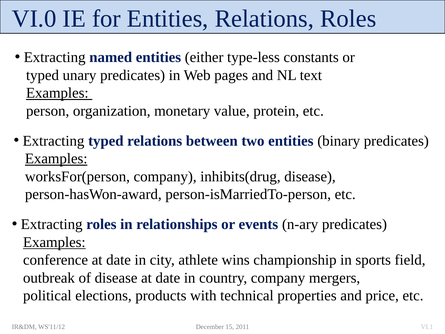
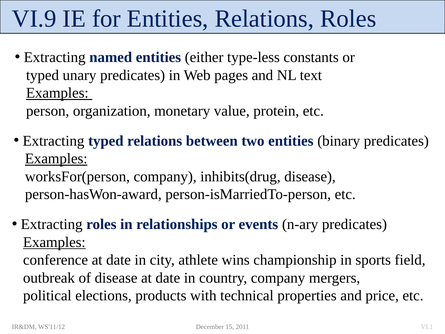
VI.0: VI.0 -> VI.9 (34, 19)
